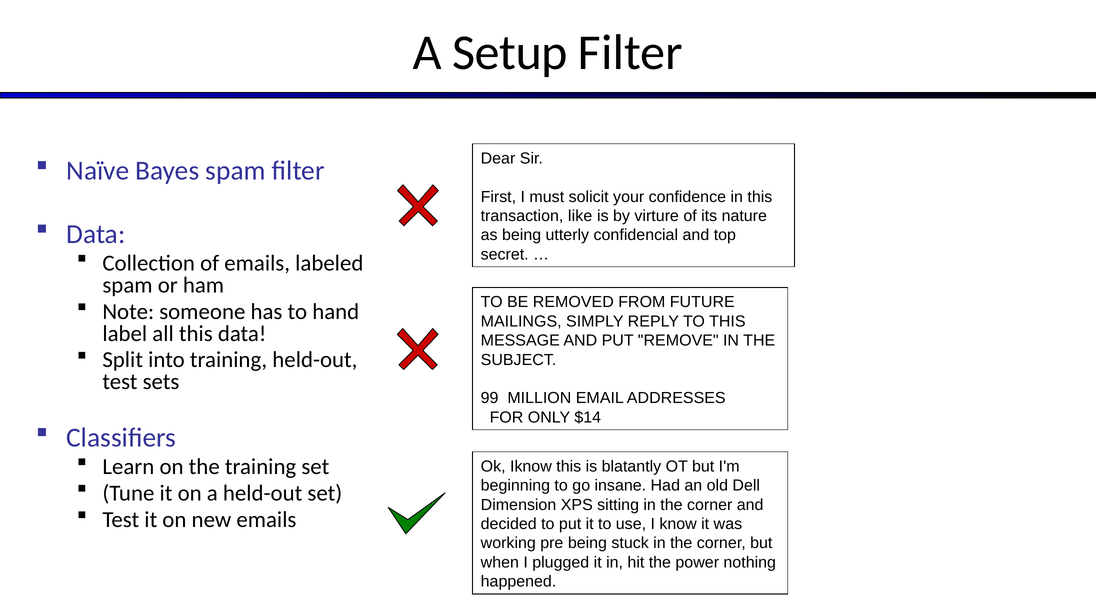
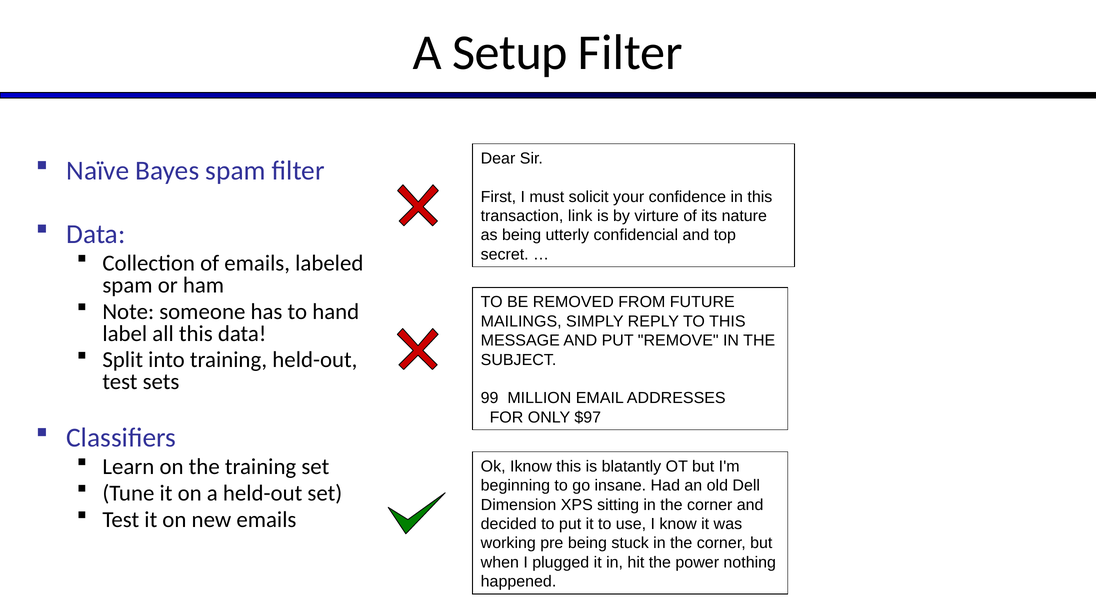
like: like -> link (580, 216)
$14: $14 -> $97 (588, 418)
